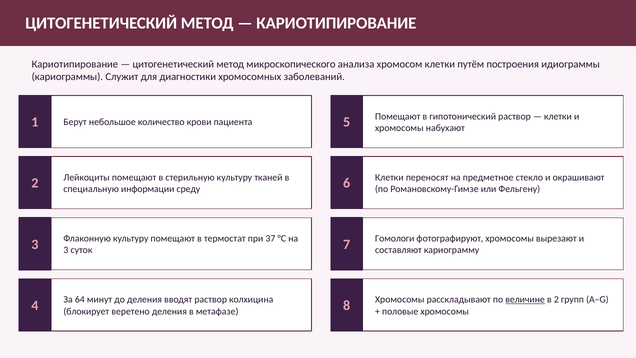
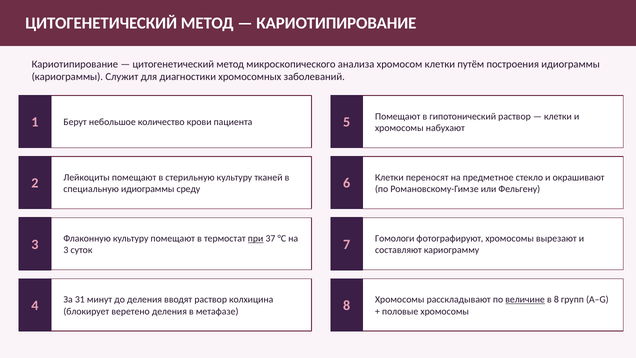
специальную информации: информации -> идиограммы (148, 189)
при underline: none -> present (256, 238)
64: 64 -> 31 (80, 299)
в 2: 2 -> 8 (556, 299)
